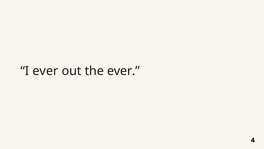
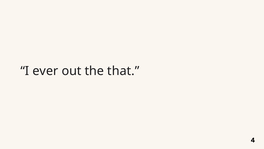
the ever: ever -> that (123, 71)
